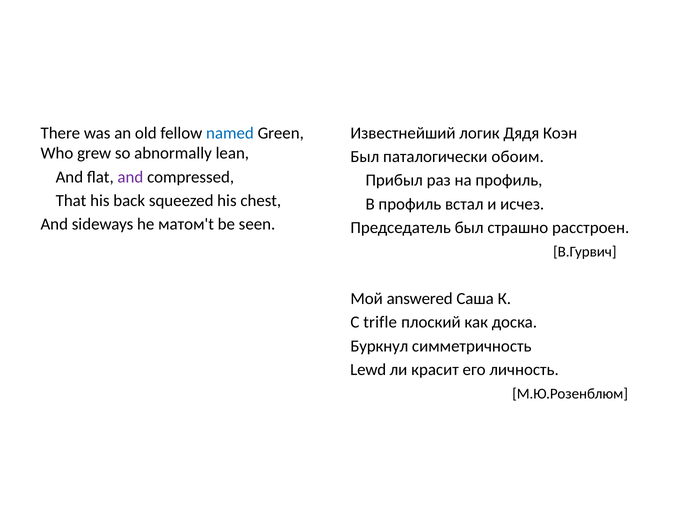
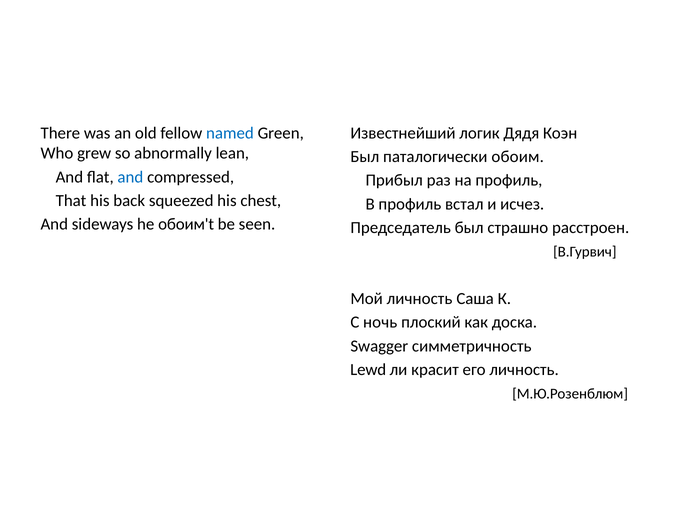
and colour: purple -> blue (130, 177)
матом't: матом't -> обоим't (186, 224)
Мой answered: answered -> личность (420, 299)
trifle: trifle -> ночь (380, 322)
Буркнул: Буркнул -> Swagger (379, 346)
